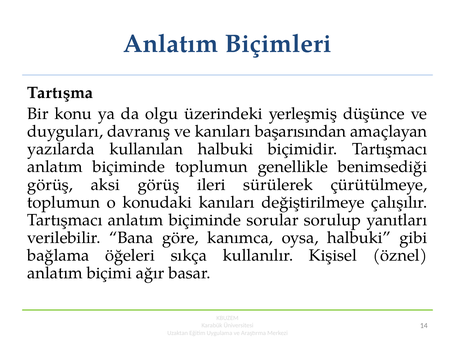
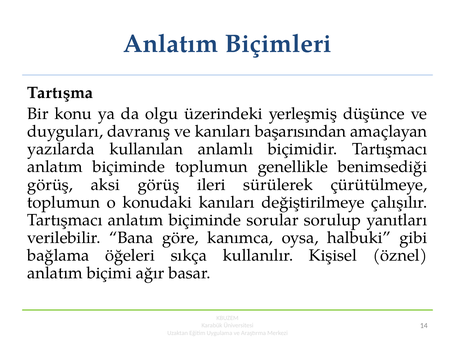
kullanılan halbuki: halbuki -> anlamlı (225, 149)
